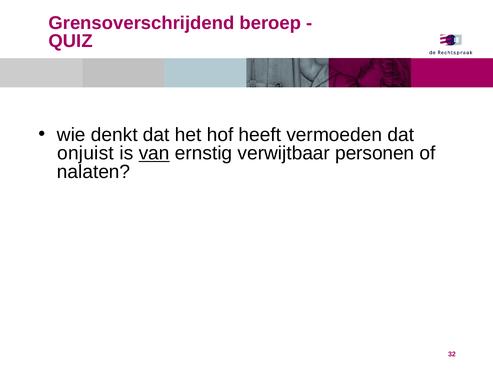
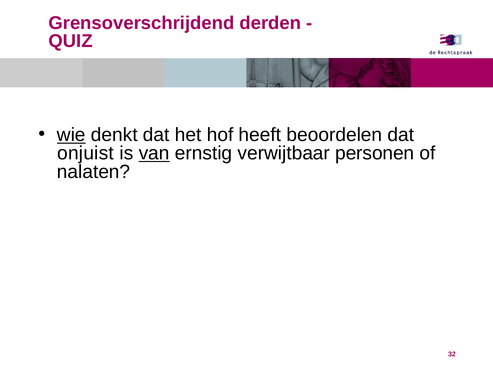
beroep: beroep -> derden (270, 23)
wie underline: none -> present (71, 135)
vermoeden: vermoeden -> beoordelen (334, 135)
